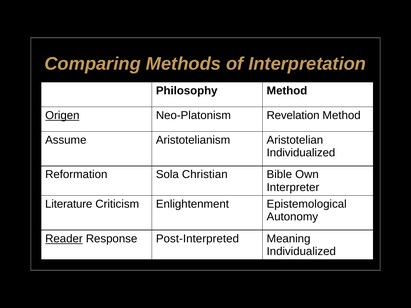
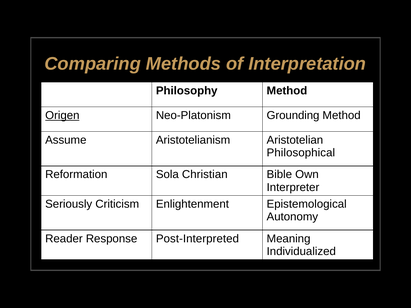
Revelation: Revelation -> Grounding (293, 116)
Individualized: Individualized -> Philosophical (301, 153)
Literature: Literature -> Seriously (69, 204)
Reader underline: present -> none (64, 239)
